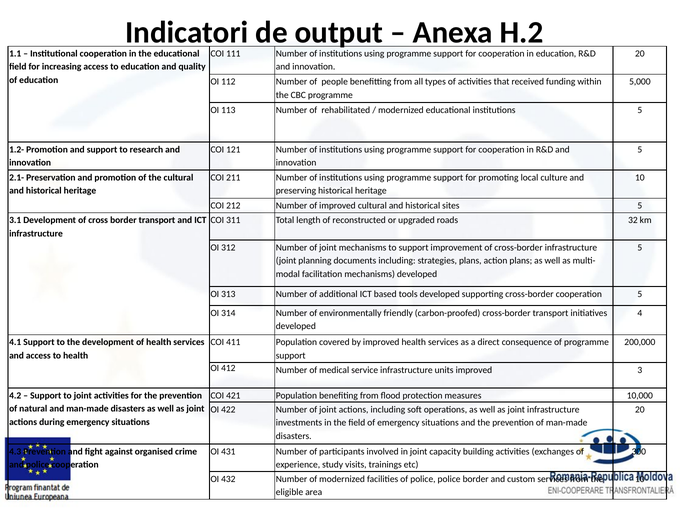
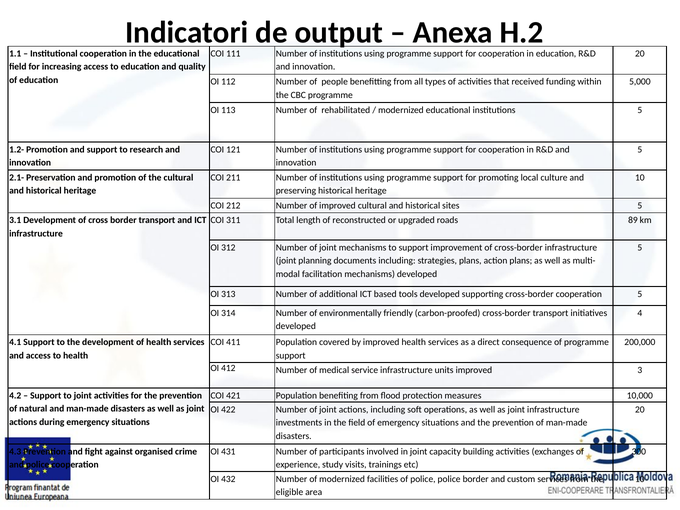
32: 32 -> 89 (633, 220)
